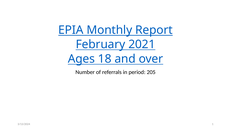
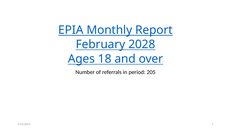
2021: 2021 -> 2028 (142, 44)
